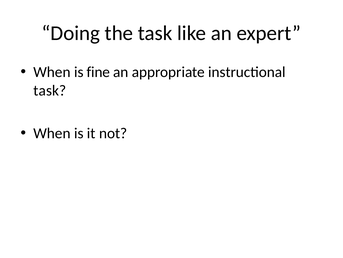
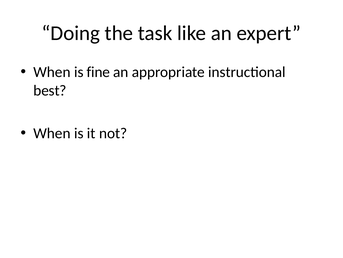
task: task -> best (50, 90)
